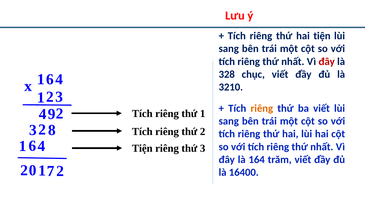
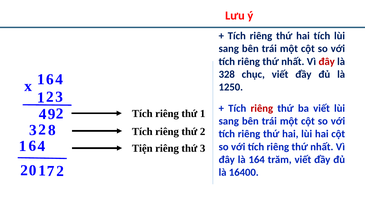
hai tiện: tiện -> tích (322, 36)
3210: 3210 -> 1250 (231, 87)
riêng colour: orange -> red (262, 108)
